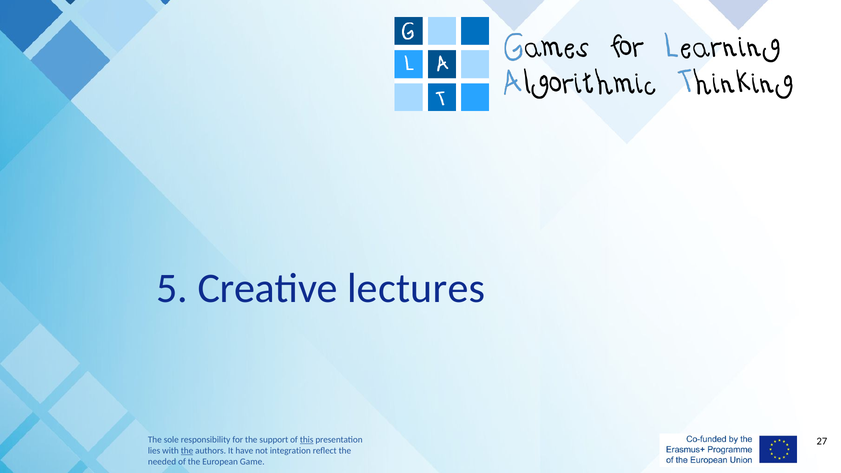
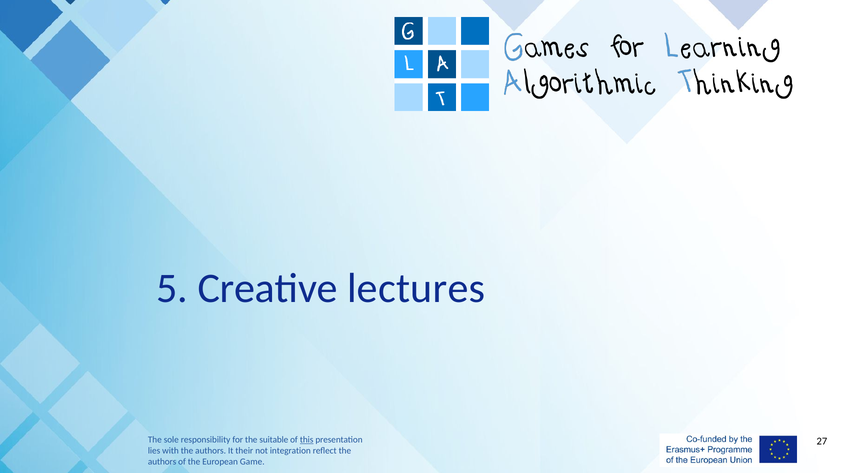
support: support -> suitable (274, 440)
the underline: present -> none (187, 451)
have: have -> their (244, 451)
needed: needed -> authors (162, 462)
